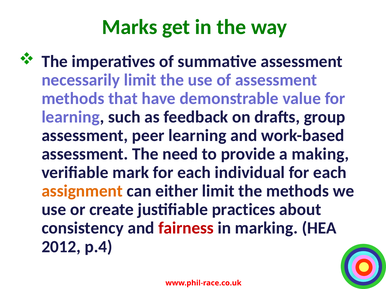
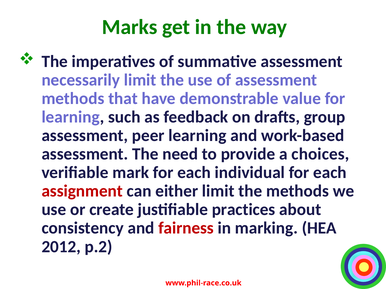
making: making -> choices (320, 154)
assignment colour: orange -> red (82, 191)
p.4: p.4 -> p.2 (98, 247)
